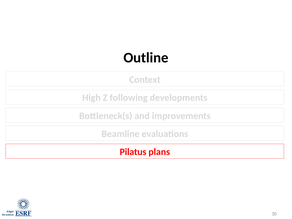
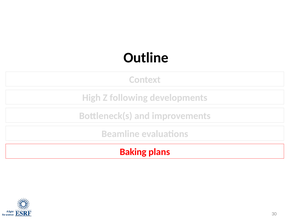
Pilatus: Pilatus -> Baking (133, 152)
